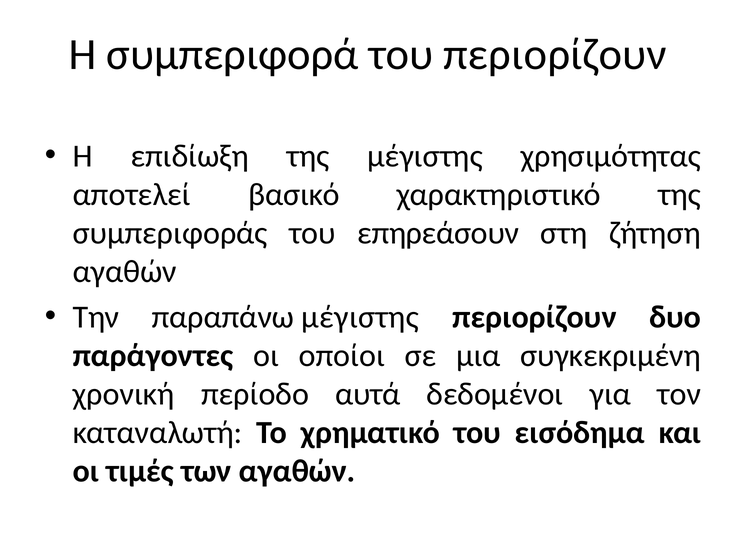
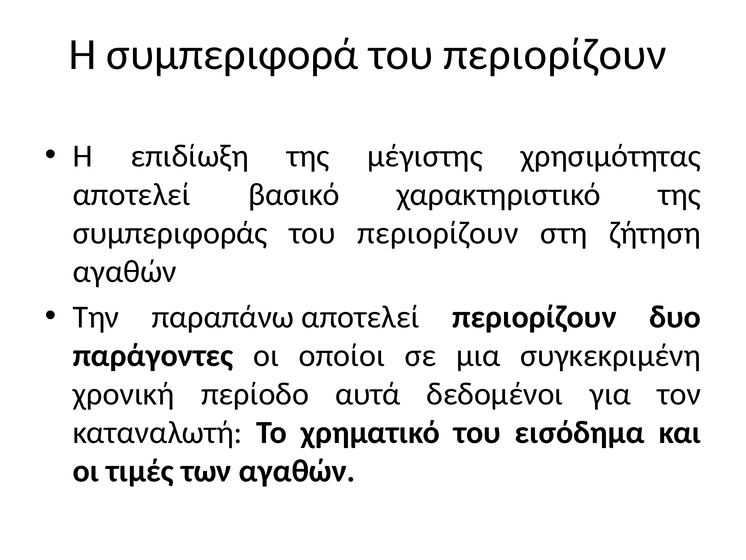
συμπεριφοράς του επηρεάσουν: επηρεάσουν -> περιορίζουν (438, 233)
παραπάνω μέγιστης: μέγιστης -> αποτελεί (360, 317)
